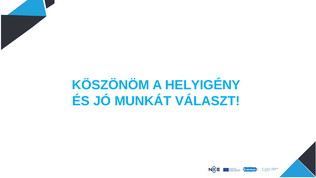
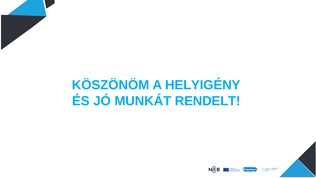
VÁLASZT: VÁLASZT -> RENDELT (208, 101)
